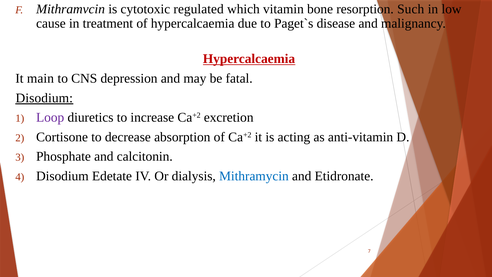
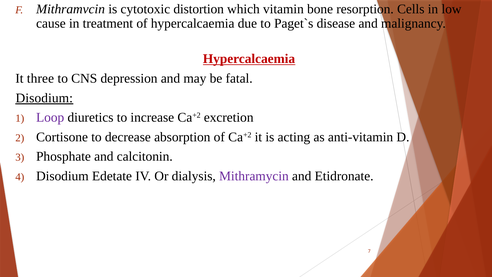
regulated: regulated -> distortion (199, 9)
Such: Such -> Cells (411, 9)
main: main -> three (40, 78)
Mithramycin colour: blue -> purple (254, 176)
